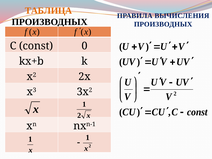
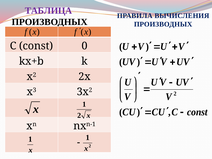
ТАБЛИЦА colour: orange -> purple (49, 11)
